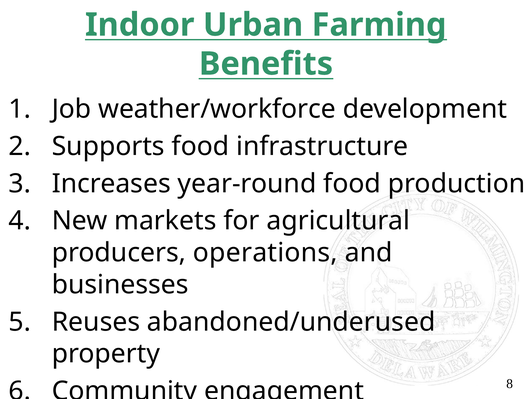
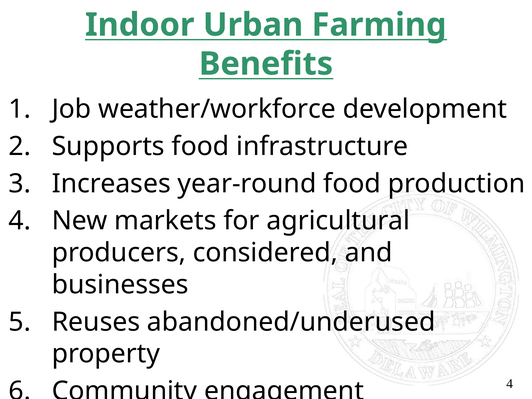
operations: operations -> considered (265, 253)
8: 8 -> 4 (510, 384)
